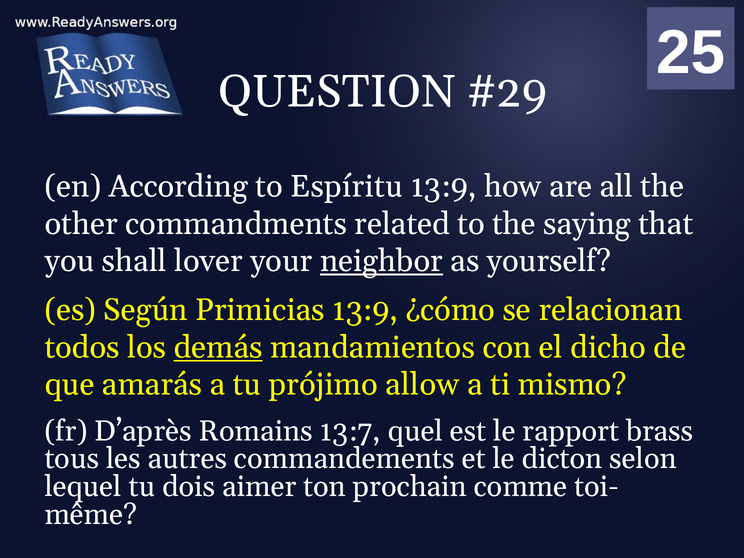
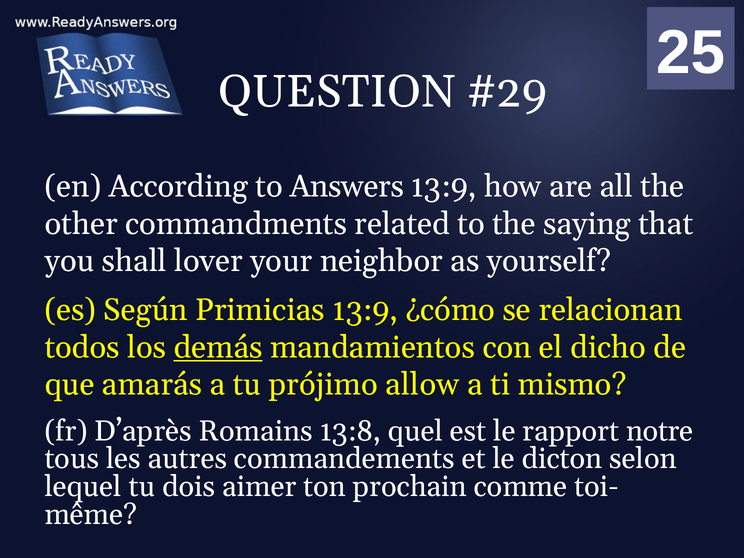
Espíritu: Espíritu -> Answers (347, 187)
neighbor underline: present -> none (381, 261)
13:7: 13:7 -> 13:8 (350, 431)
brass: brass -> notre (660, 431)
